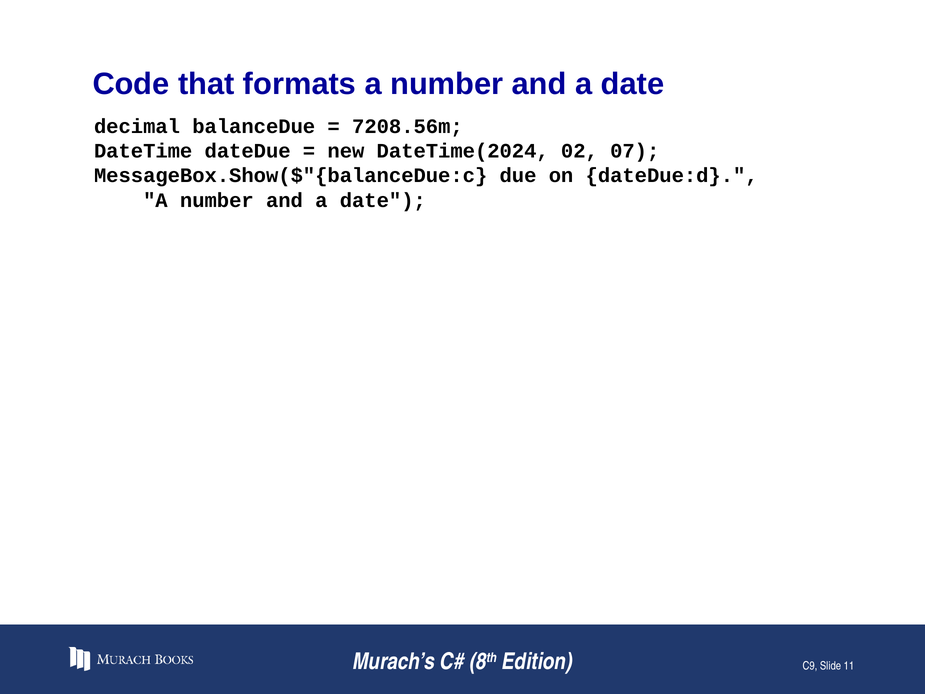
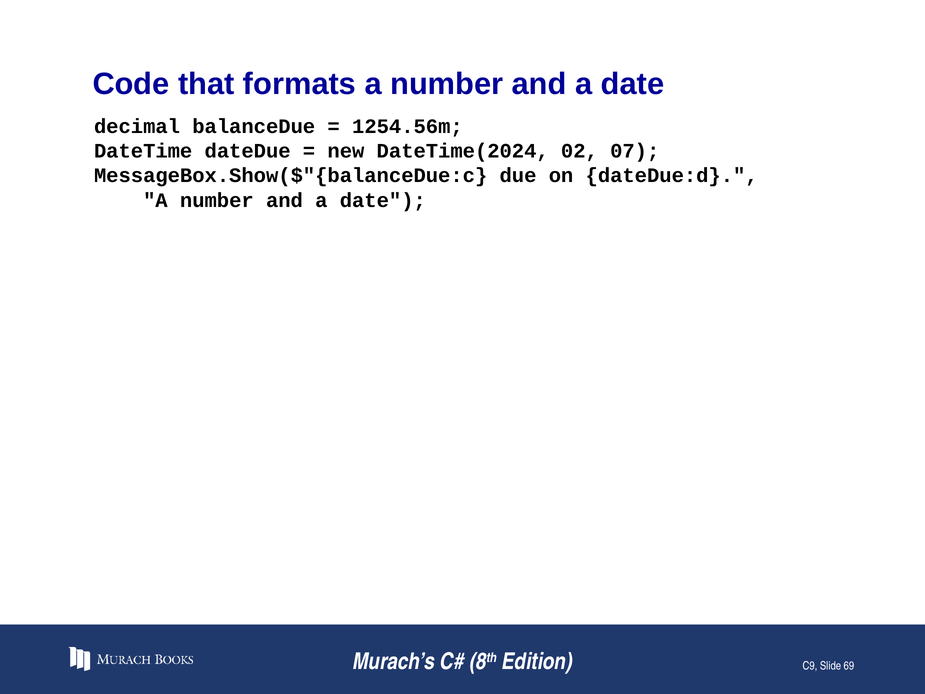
7208.56m: 7208.56m -> 1254.56m (407, 126)
11: 11 -> 69 (849, 666)
